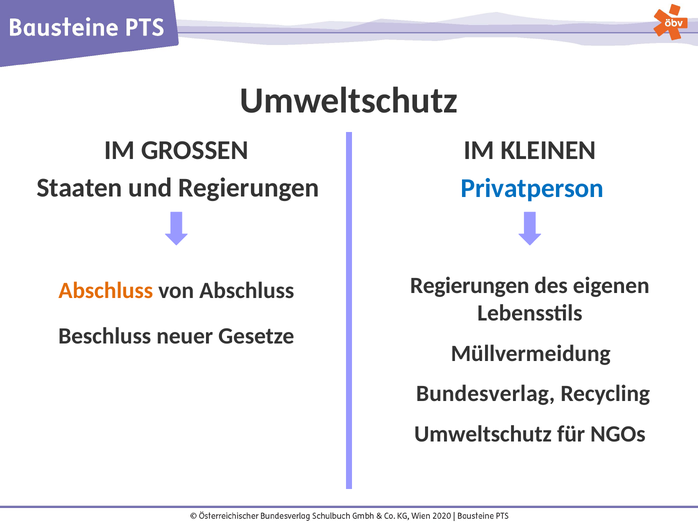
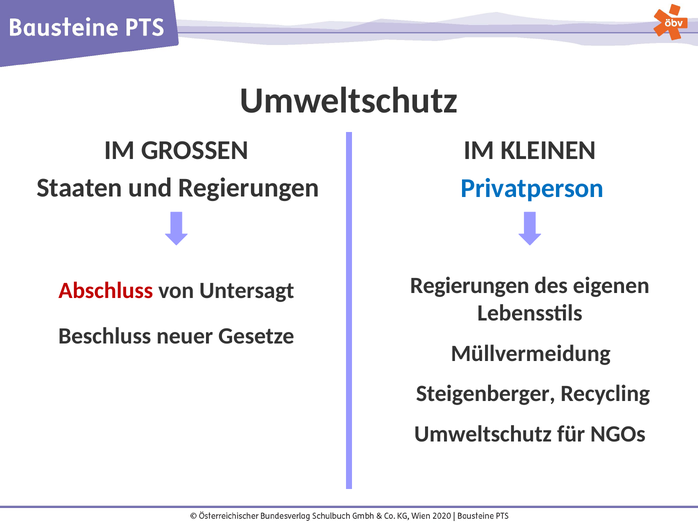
Abschluss colour: orange -> red (106, 291)
von Abschluss: Abschluss -> Untersagt (247, 291)
Bundesverlag: Bundesverlag -> Steigenberger (486, 394)
